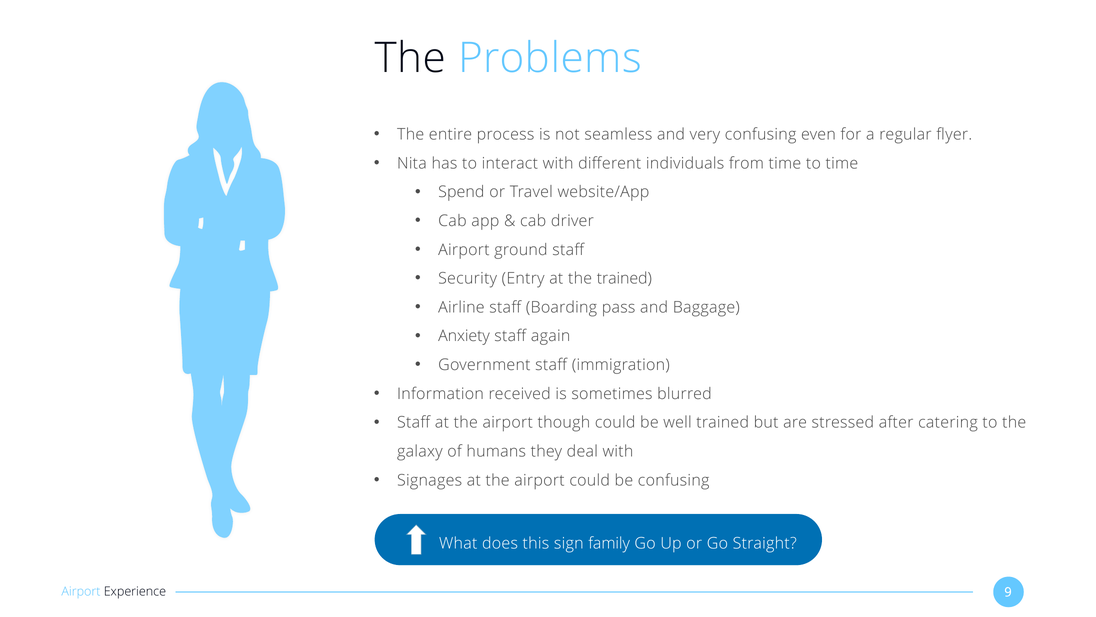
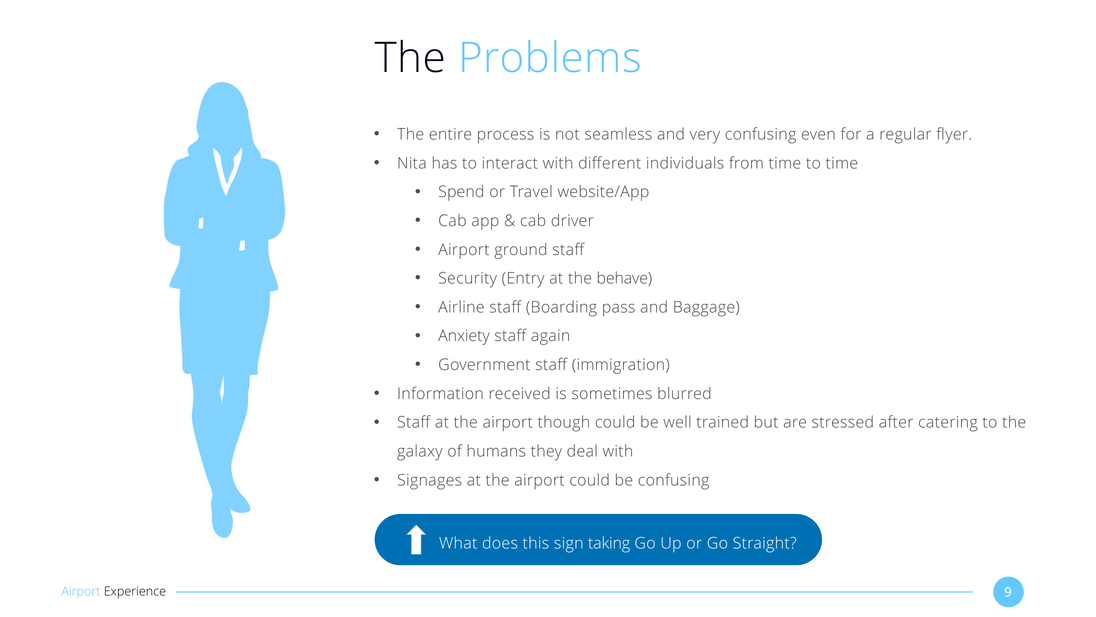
the trained: trained -> behave (624, 278)
family: family -> taking (609, 543)
